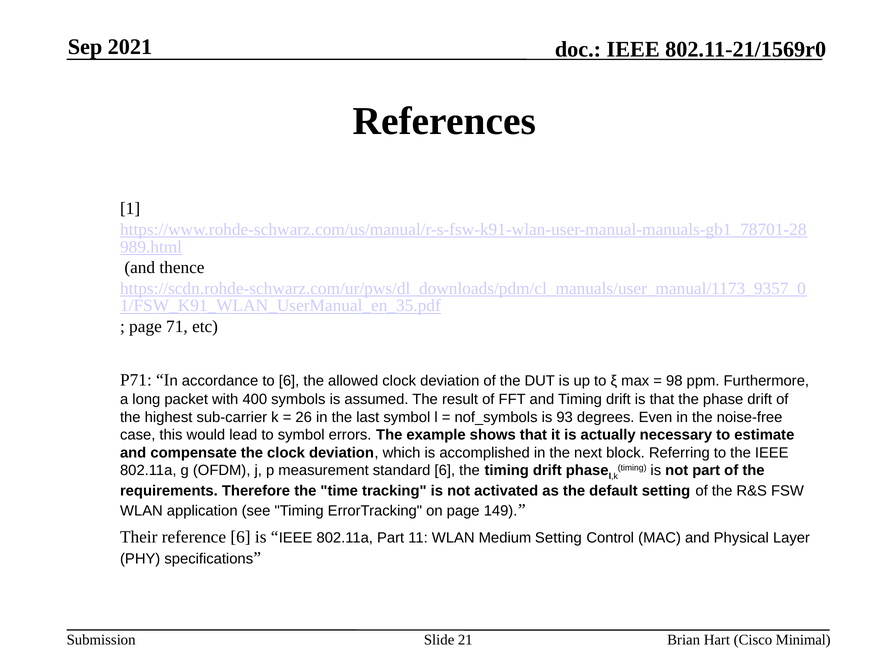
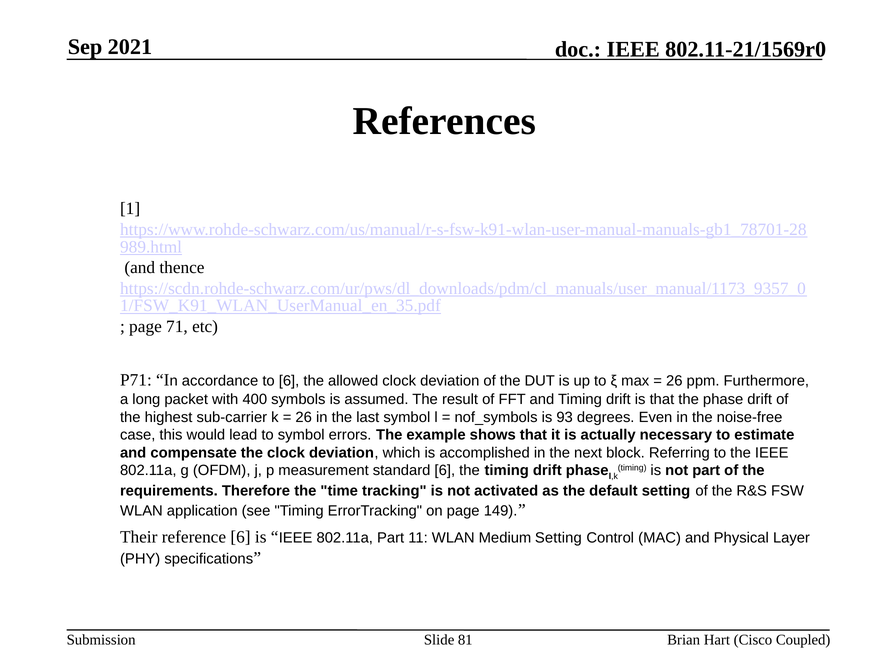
98: 98 -> 26 (674, 381)
21: 21 -> 81 (465, 639)
Minimal: Minimal -> Coupled (803, 639)
